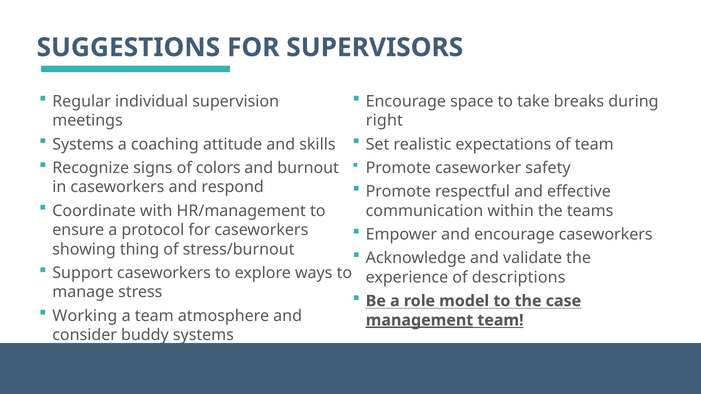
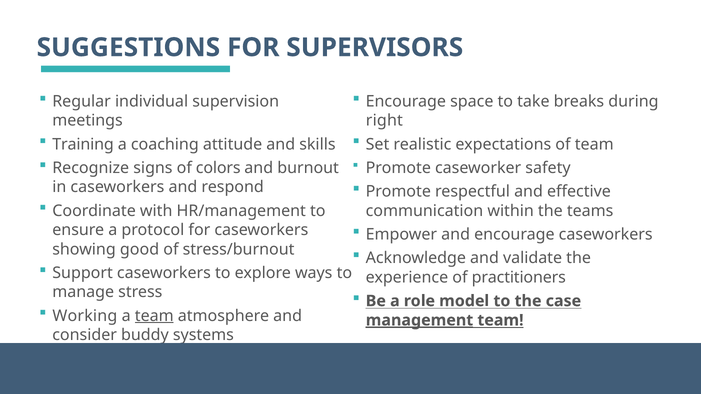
Systems: Systems -> Training (83, 144)
thing: thing -> good (140, 249)
descriptions: descriptions -> practitioners (519, 278)
team underline: none -> present (154, 316)
